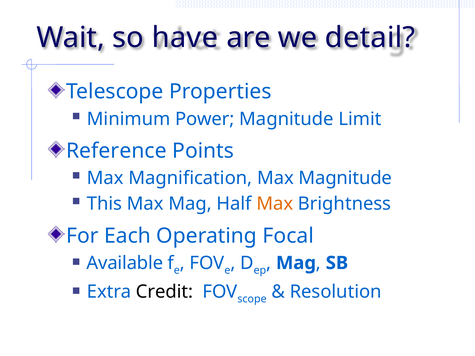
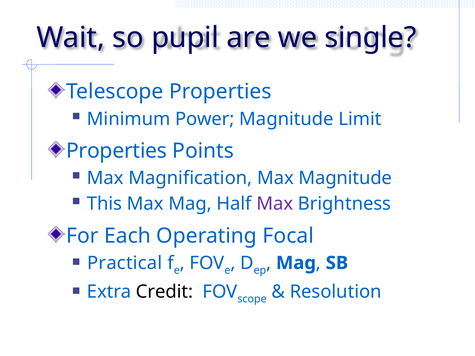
have: have -> pupil (185, 38)
detail: detail -> single (370, 38)
Reference: Reference -> Properties (117, 151)
Max colour: orange -> purple (275, 204)
Available: Available -> Practical (125, 263)
